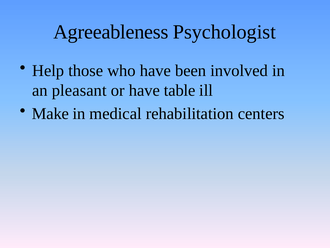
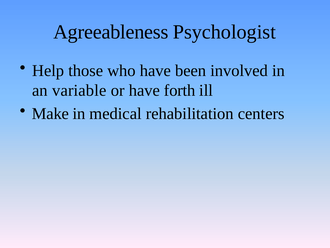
pleasant: pleasant -> variable (79, 90)
table: table -> forth (180, 90)
